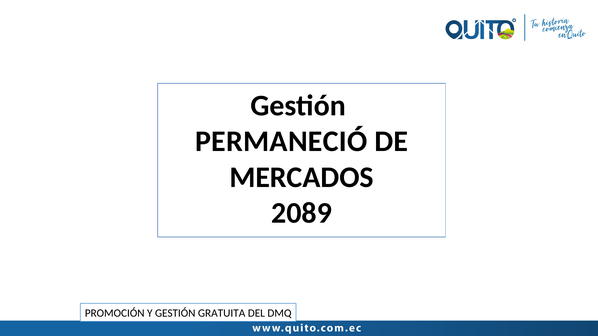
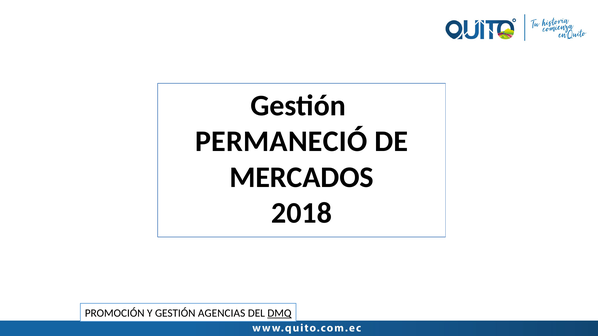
2089: 2089 -> 2018 (302, 213)
GRATUITA: GRATUITA -> AGENCIAS (222, 313)
DMQ underline: none -> present (279, 313)
